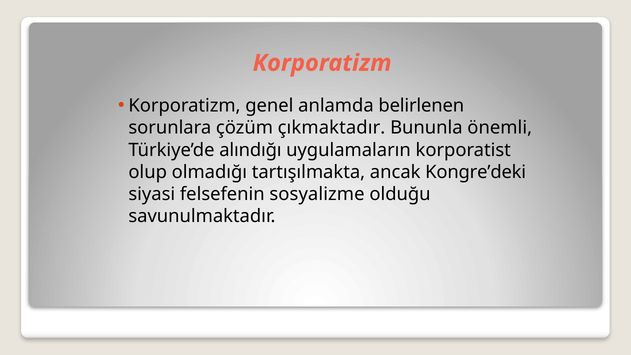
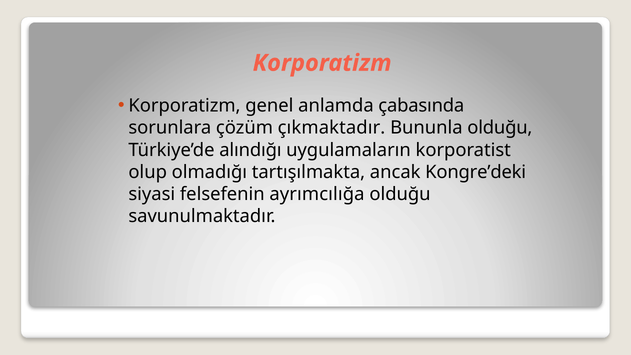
belirlenen: belirlenen -> çabasında (421, 106)
Bununla önemli: önemli -> olduğu (500, 128)
sosyalizme: sosyalizme -> ayrımcılığa (317, 194)
